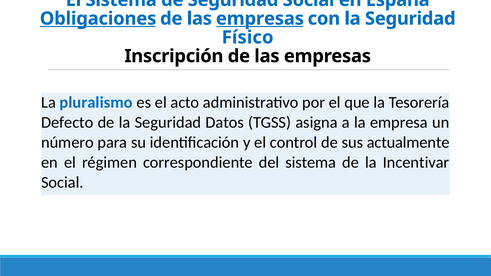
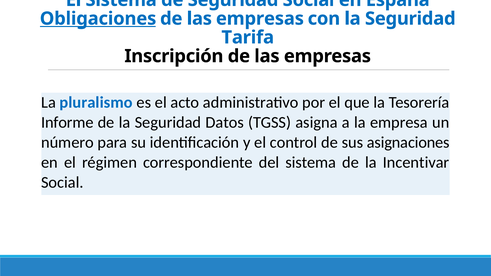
empresas underline: present -> none (260, 19)
Físico: Físico -> Tarifa (248, 37)
Defecto: Defecto -> Informe (67, 123)
actualmente: actualmente -> asignaciones (408, 143)
